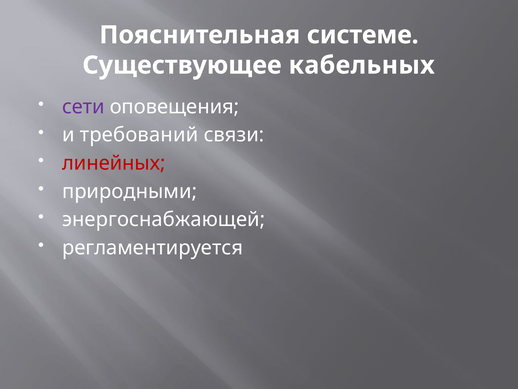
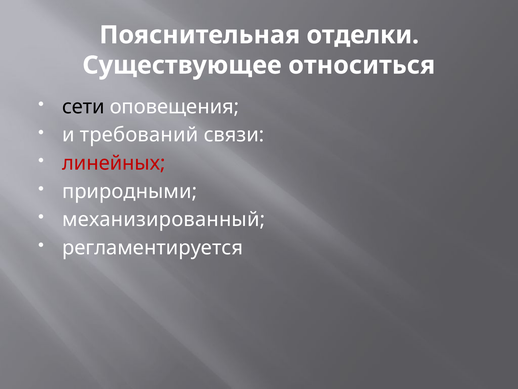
системе: системе -> отделки (363, 35)
кабельных: кабельных -> относиться (362, 65)
сети colour: purple -> black (83, 107)
энергоснабжающей: энергоснабжающей -> механизированный (164, 219)
